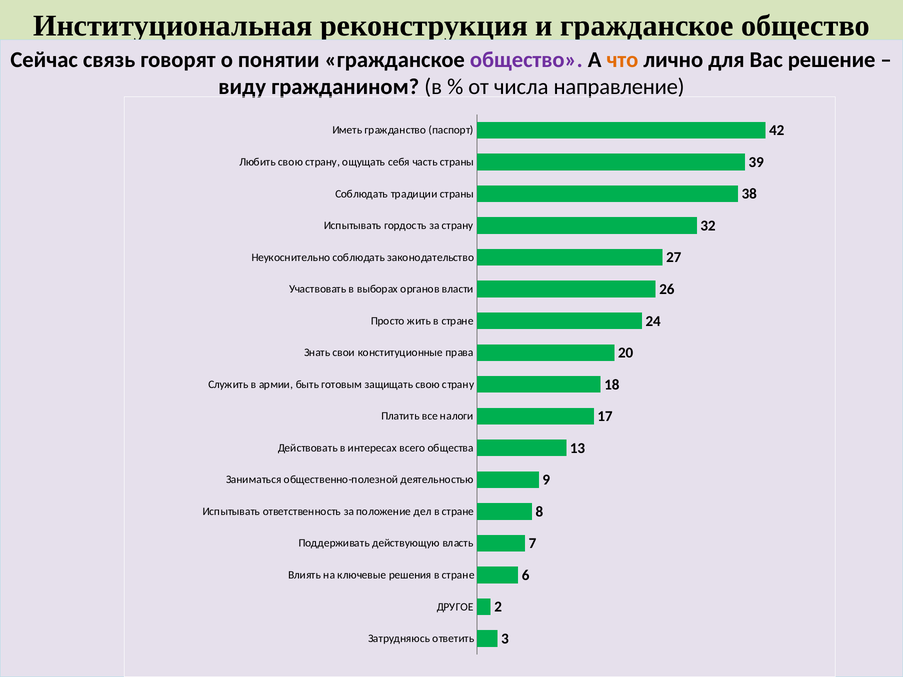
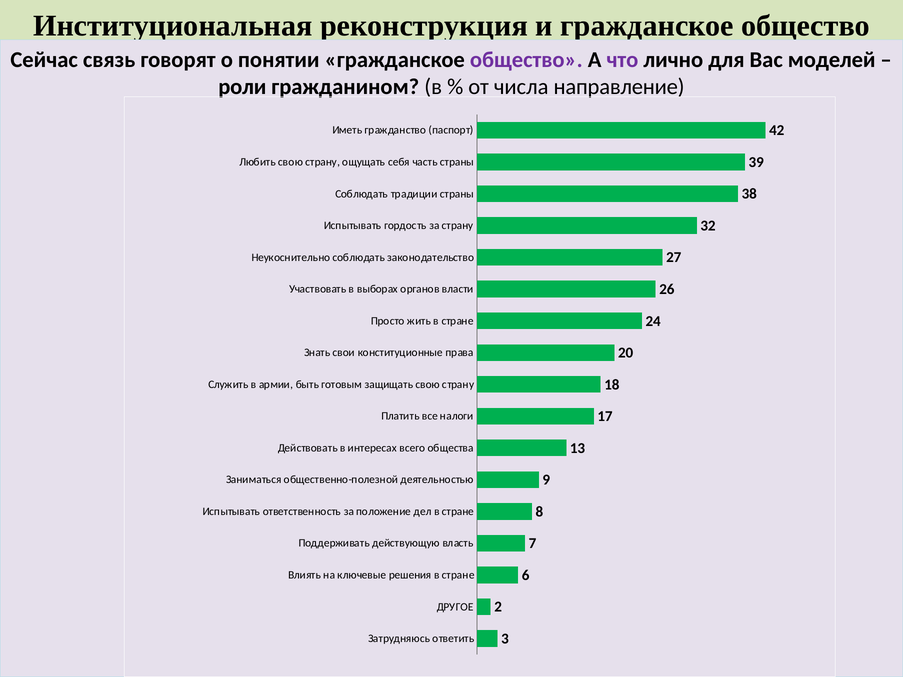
что colour: orange -> purple (622, 60)
решение: решение -> моделей (832, 60)
виду: виду -> роли (242, 87)
